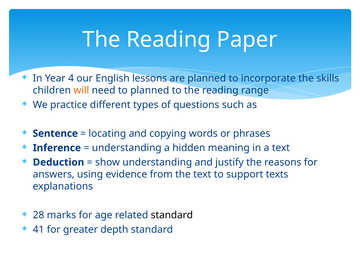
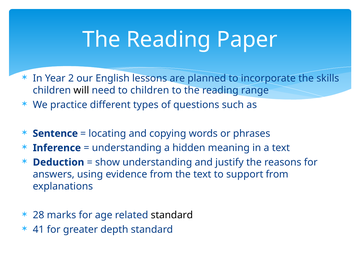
4: 4 -> 2 (71, 78)
will colour: orange -> black (81, 90)
to planned: planned -> children (150, 90)
support texts: texts -> from (277, 174)
